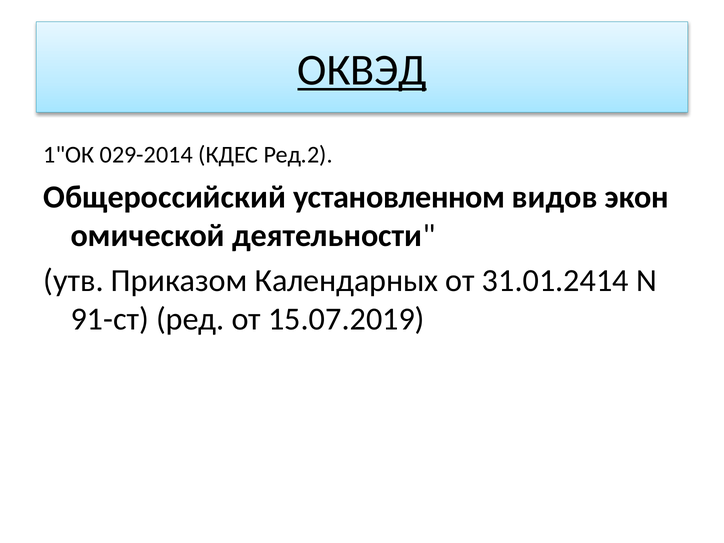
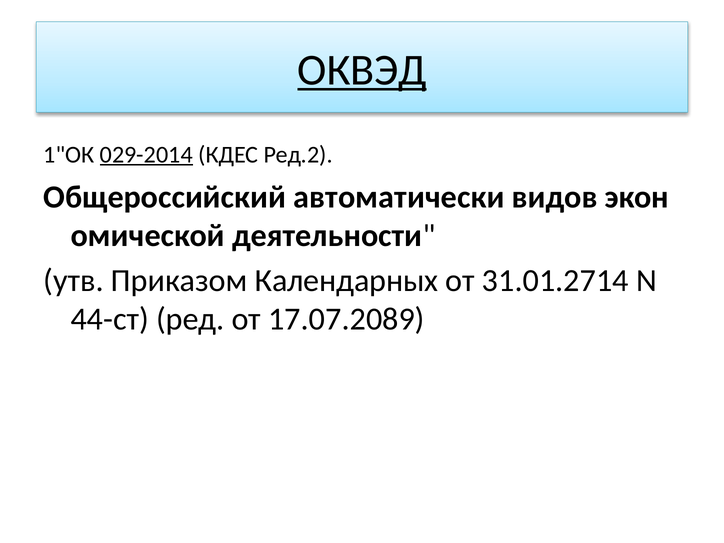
029-2014 underline: none -> present (146, 155)
установленном: установленном -> автоматически (399, 197)
31.01.2414: 31.01.2414 -> 31.01.2714 (555, 281)
91-ст: 91-ст -> 44-ст (110, 319)
15.07.2019: 15.07.2019 -> 17.07.2089 (346, 319)
